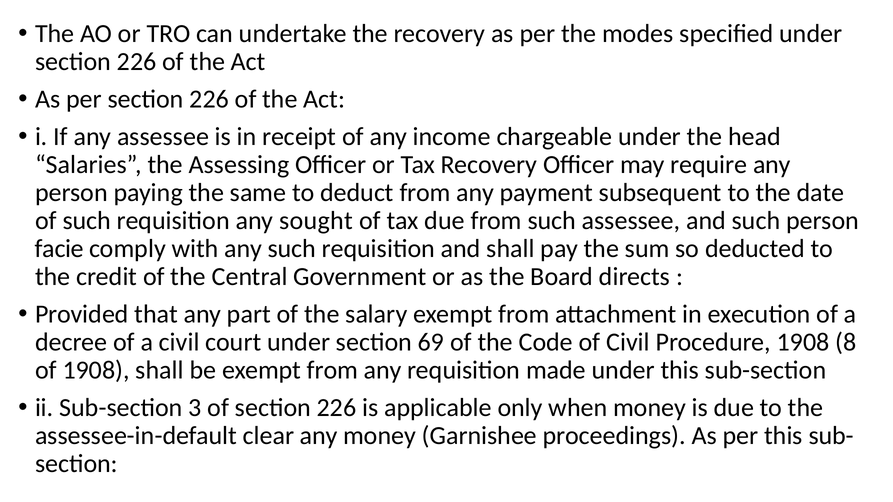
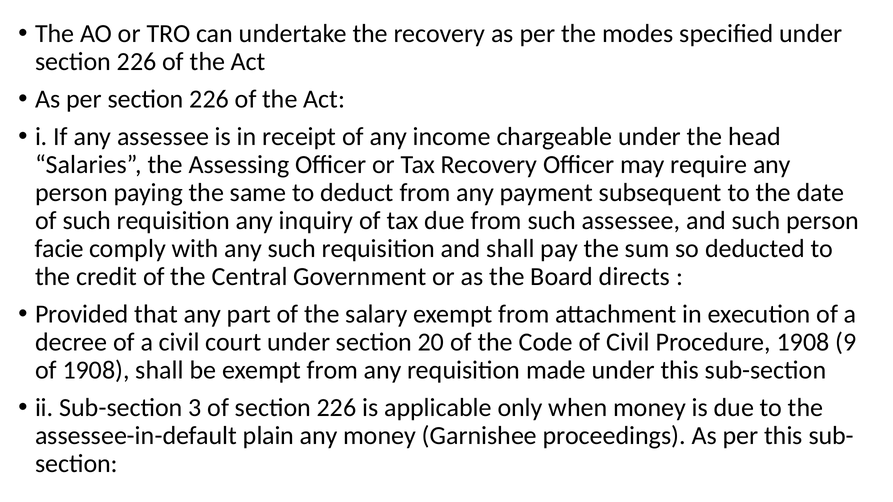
sought: sought -> inquiry (316, 221)
69: 69 -> 20 (431, 342)
8: 8 -> 9 (846, 342)
clear: clear -> plain (269, 436)
